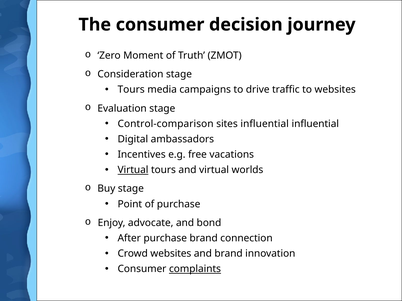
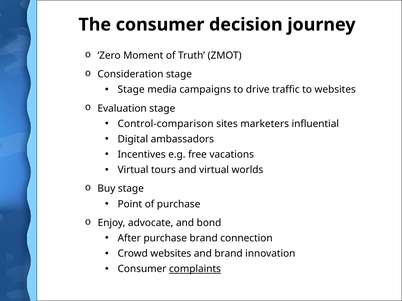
Tours: Tours -> Stage (131, 90)
sites influential: influential -> marketers (265, 124)
Virtual underline: present -> none (133, 170)
